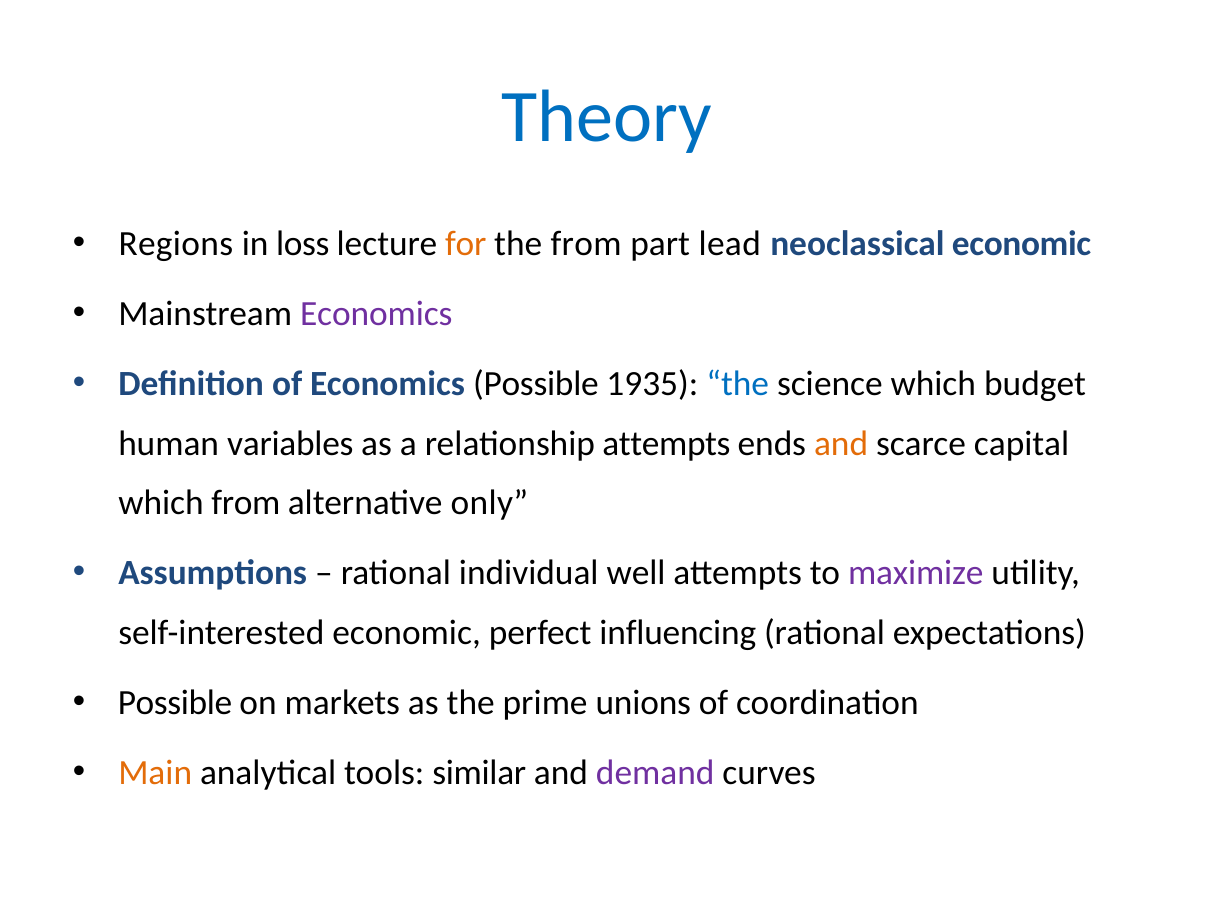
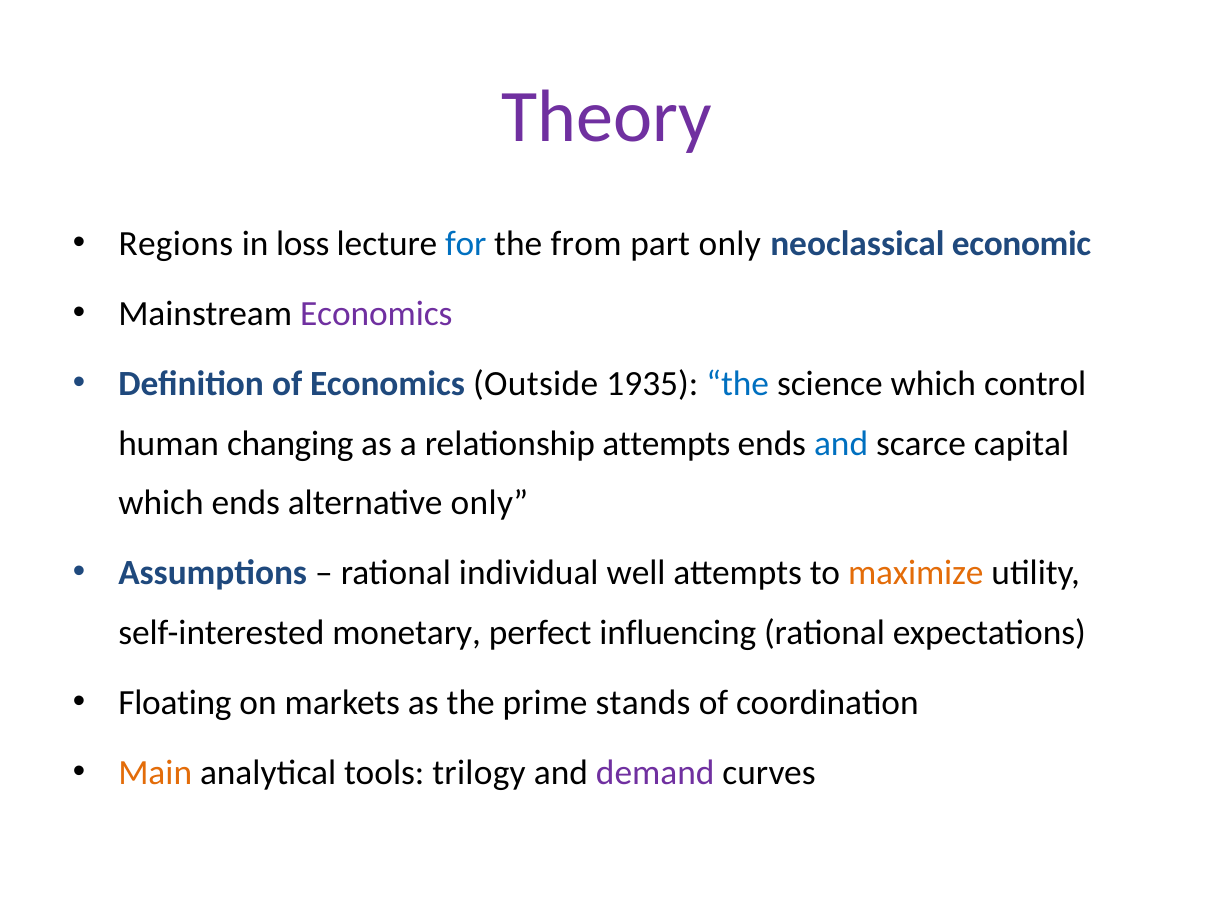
Theory colour: blue -> purple (606, 117)
for colour: orange -> blue (466, 244)
part lead: lead -> only (730, 244)
Economics Possible: Possible -> Outside (536, 384)
budget: budget -> control (1035, 384)
variables: variables -> changing (290, 443)
and colour: orange -> blue (841, 443)
which from: from -> ends (246, 503)
maximize colour: purple -> orange (916, 573)
self-interested economic: economic -> monetary (407, 633)
Possible: Possible -> Floating (175, 703)
unions: unions -> stands (643, 703)
similar: similar -> trilogy (479, 773)
